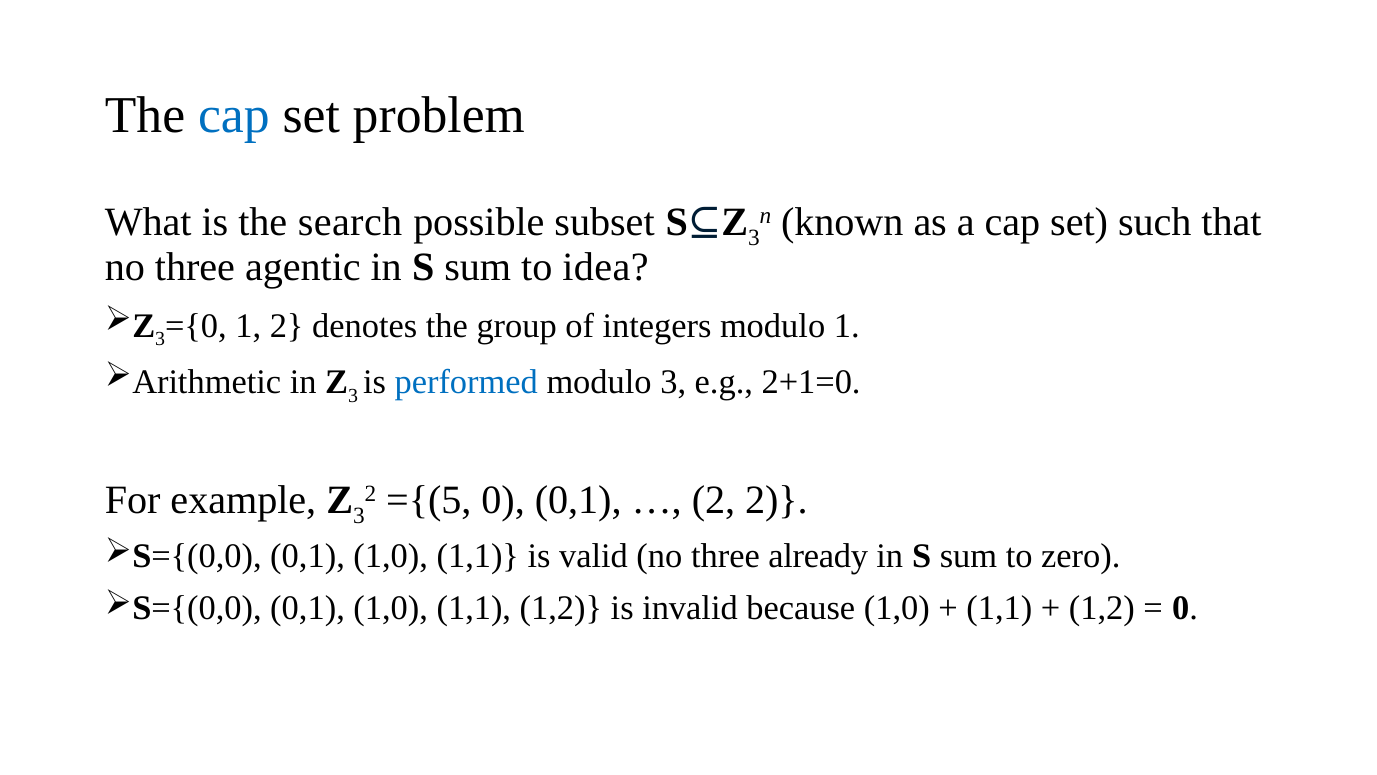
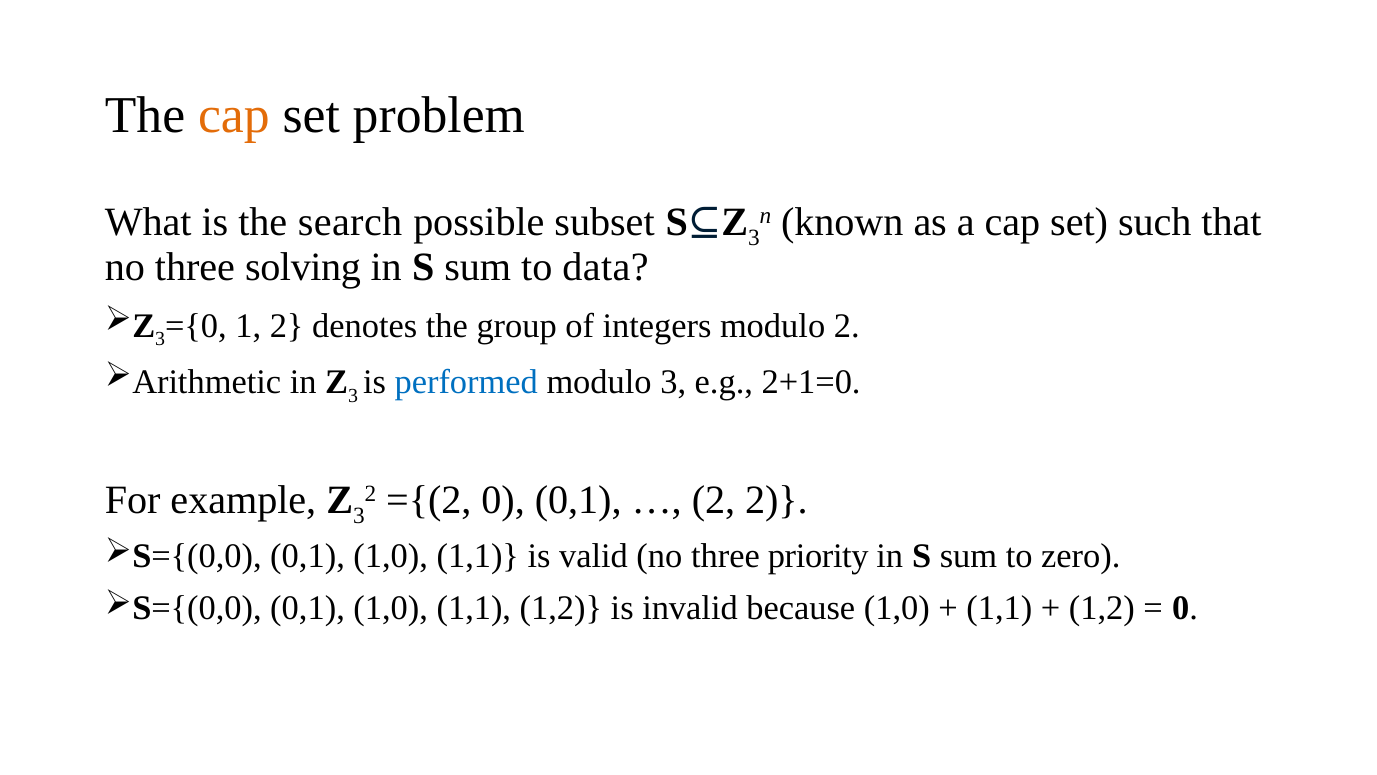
cap colour: blue -> orange (234, 116)
agentic: agentic -> solving (303, 267)
idea: idea -> data (605, 267)
modulo 1: 1 -> 2 (847, 325)
={(5: ={(5 -> ={(2 (429, 500)
already: already -> priority (818, 556)
